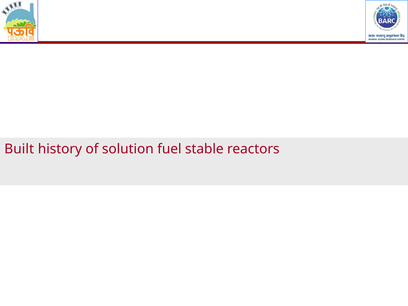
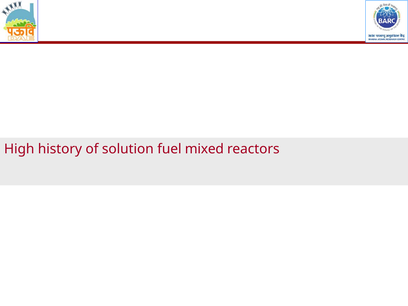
Built: Built -> High (19, 149)
stable: stable -> mixed (204, 149)
